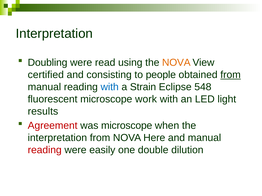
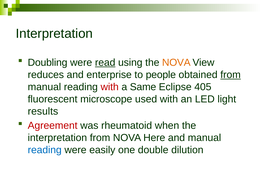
read underline: none -> present (105, 63)
certified: certified -> reduces (46, 75)
consisting: consisting -> enterprise (109, 75)
with colour: blue -> red (110, 87)
Strain: Strain -> Same (143, 87)
548: 548 -> 405 (203, 87)
work: work -> used (146, 99)
was microscope: microscope -> rheumatoid (127, 126)
reading colour: red -> blue (45, 150)
